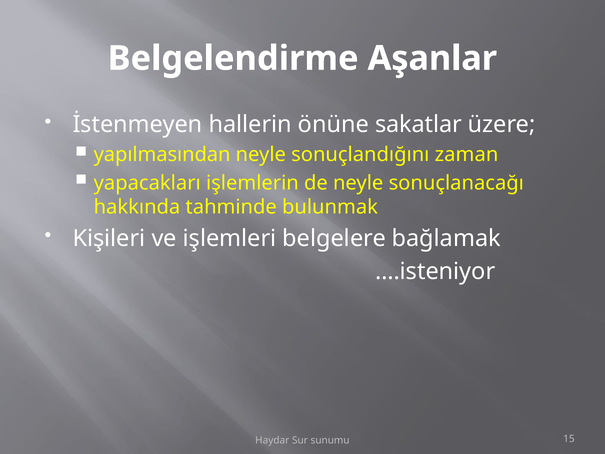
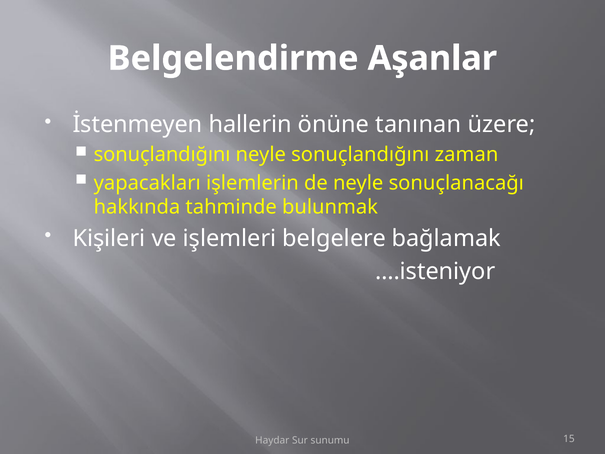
sakatlar: sakatlar -> tanınan (418, 125)
yapılmasından: yapılmasından -> sonuçlandığını (162, 155)
